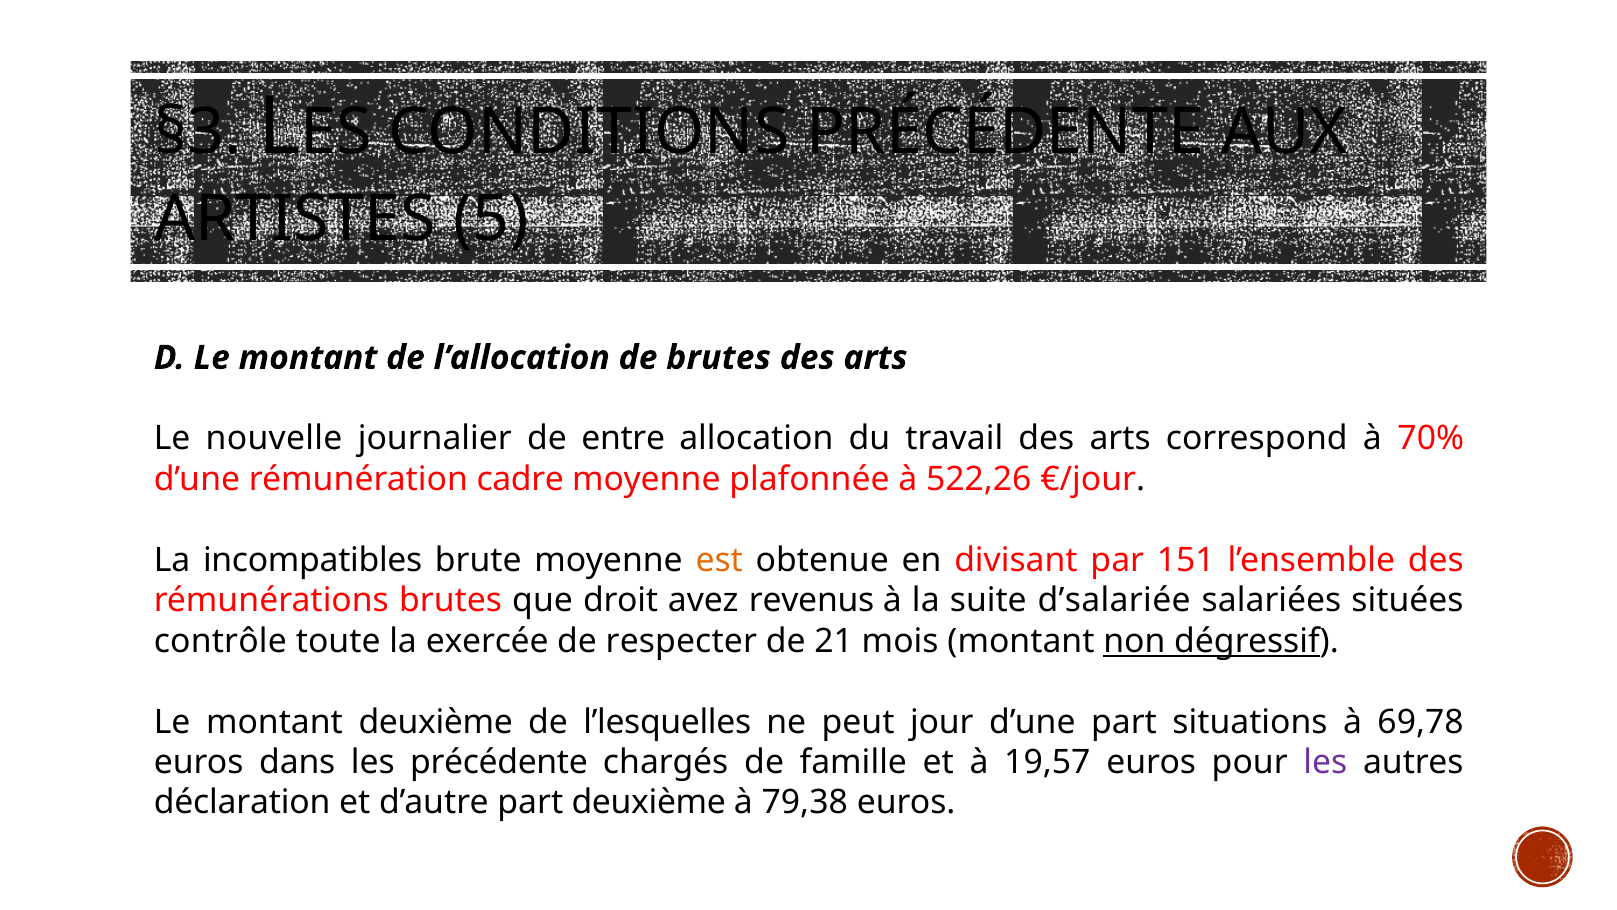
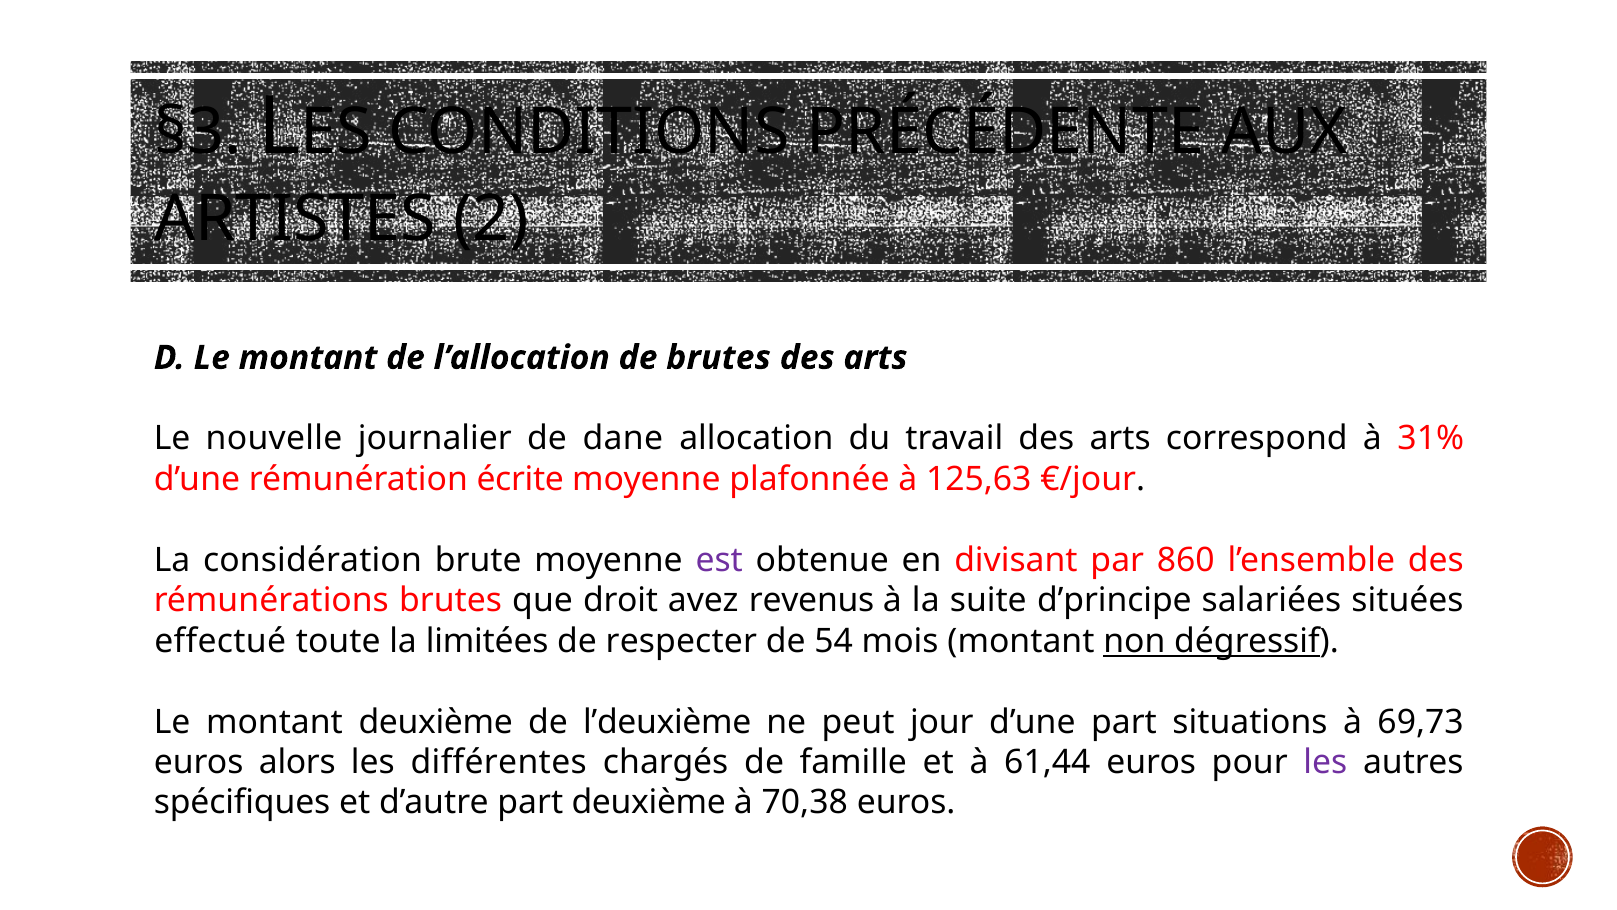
5: 5 -> 2 (491, 219)
entre: entre -> dane (623, 438)
70%: 70% -> 31% (1431, 438)
cadre: cadre -> écrite (520, 479)
522,26: 522,26 -> 125,63 (979, 479)
incompatibles: incompatibles -> considération (312, 560)
est colour: orange -> purple (719, 560)
151: 151 -> 860 (1186, 560)
d’salariée: d’salariée -> d’principe (1114, 600)
contrôle: contrôle -> effectué (220, 641)
exercée: exercée -> limitées (487, 641)
21: 21 -> 54 (834, 641)
l’lesquelles: l’lesquelles -> l’deuxième (667, 722)
69,78: 69,78 -> 69,73 (1421, 722)
dans: dans -> alors (297, 762)
les précédente: précédente -> différentes (499, 762)
19,57: 19,57 -> 61,44 (1047, 762)
déclaration: déclaration -> spécifiques (242, 802)
79,38: 79,38 -> 70,38 (805, 802)
